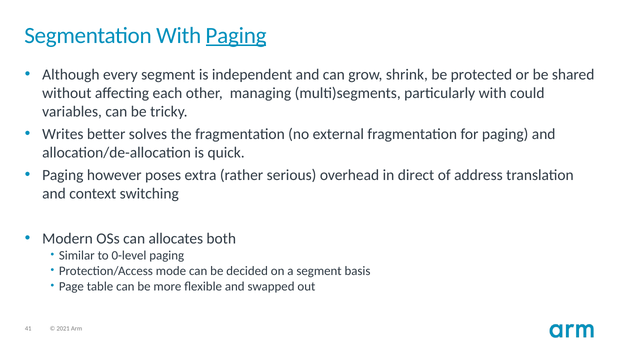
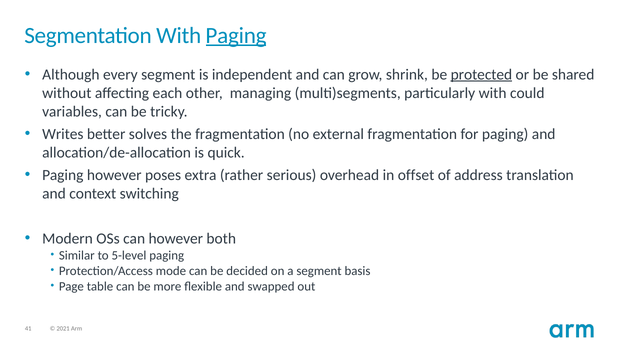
protected underline: none -> present (481, 74)
direct: direct -> offset (416, 175)
can allocates: allocates -> however (176, 238)
0-level: 0-level -> 5-level (129, 255)
